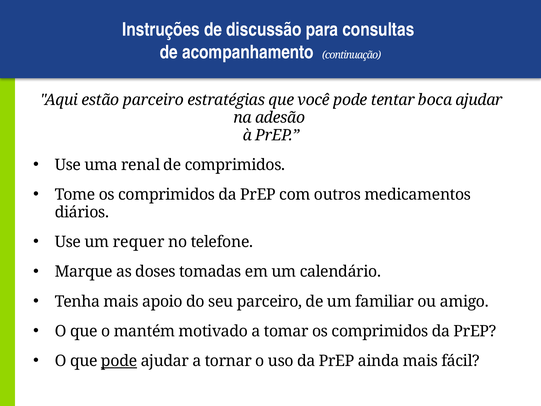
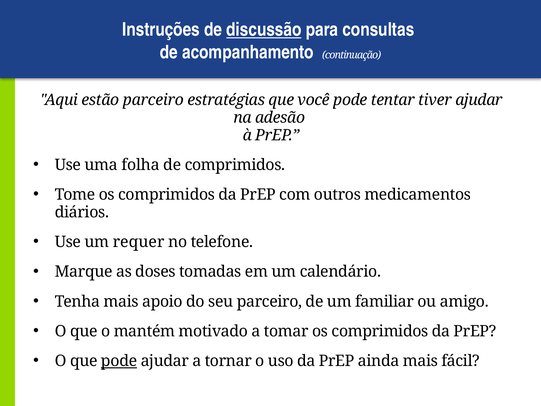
discussão underline: none -> present (264, 30)
boca: boca -> tiver (435, 100)
renal: renal -> folha (141, 165)
